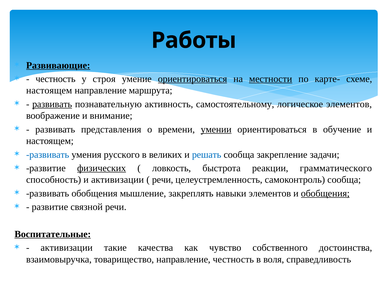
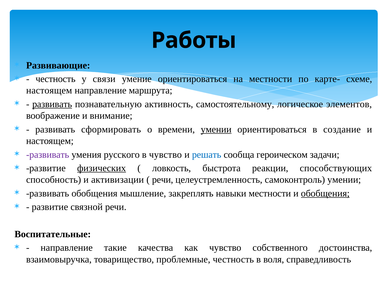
Развивающие underline: present -> none (58, 65)
строя: строя -> связи (104, 79)
ориентироваться underline: present -> none (193, 79)
местности underline: present -> none (271, 79)
представления: представления -> сформировать (111, 129)
обучение: обучение -> создание (342, 129)
развивать colour: blue -> purple (48, 154)
в великих: великих -> чувство (165, 154)
закрепление: закрепление -> героическом (282, 154)
грамматического: грамматического -> способствующих (336, 168)
самоконтроль сообща: сообща -> умении (344, 179)
навыки элементов: элементов -> местности (270, 193)
Воспитательные underline: present -> none (53, 234)
активизации: активизации -> направление (67, 247)
товарищество направление: направление -> проблемные (183, 259)
